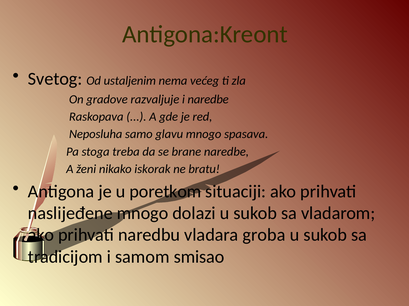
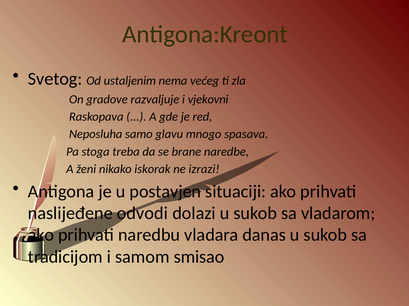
i naredbe: naredbe -> vjekovni (208, 100)
bratu: bratu -> izrazi (204, 169)
poretkom: poretkom -> postavjen (165, 192)
naslijeđene mnogo: mnogo -> odvodi (142, 214)
groba: groba -> danas (264, 236)
